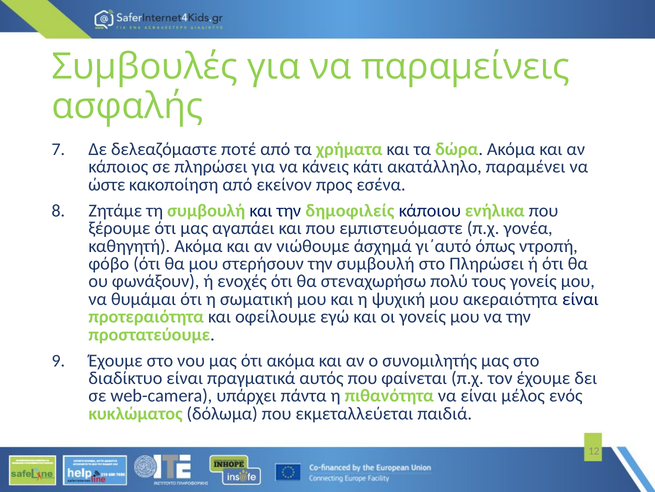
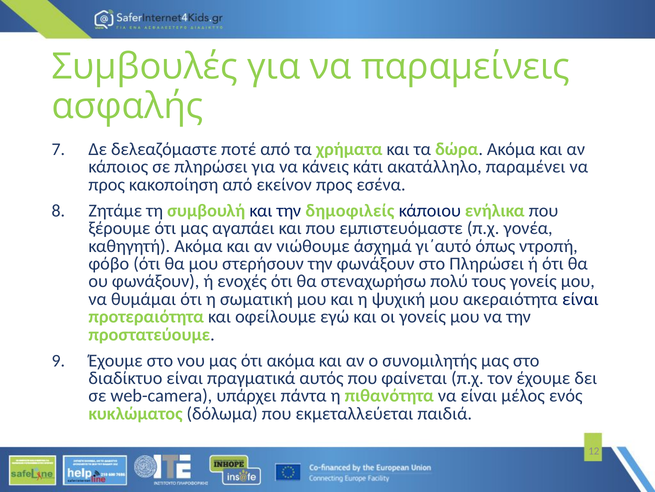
ώστε: ώστε -> προς (107, 184)
την συμβουλή: συμβουλή -> φωνάξουν (376, 263)
